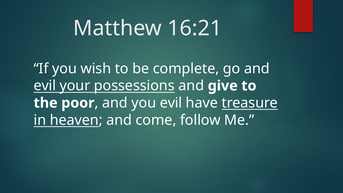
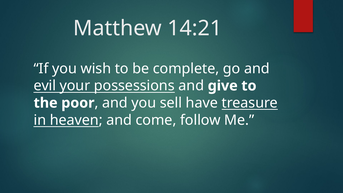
16:21: 16:21 -> 14:21 (195, 28)
you evil: evil -> sell (171, 103)
